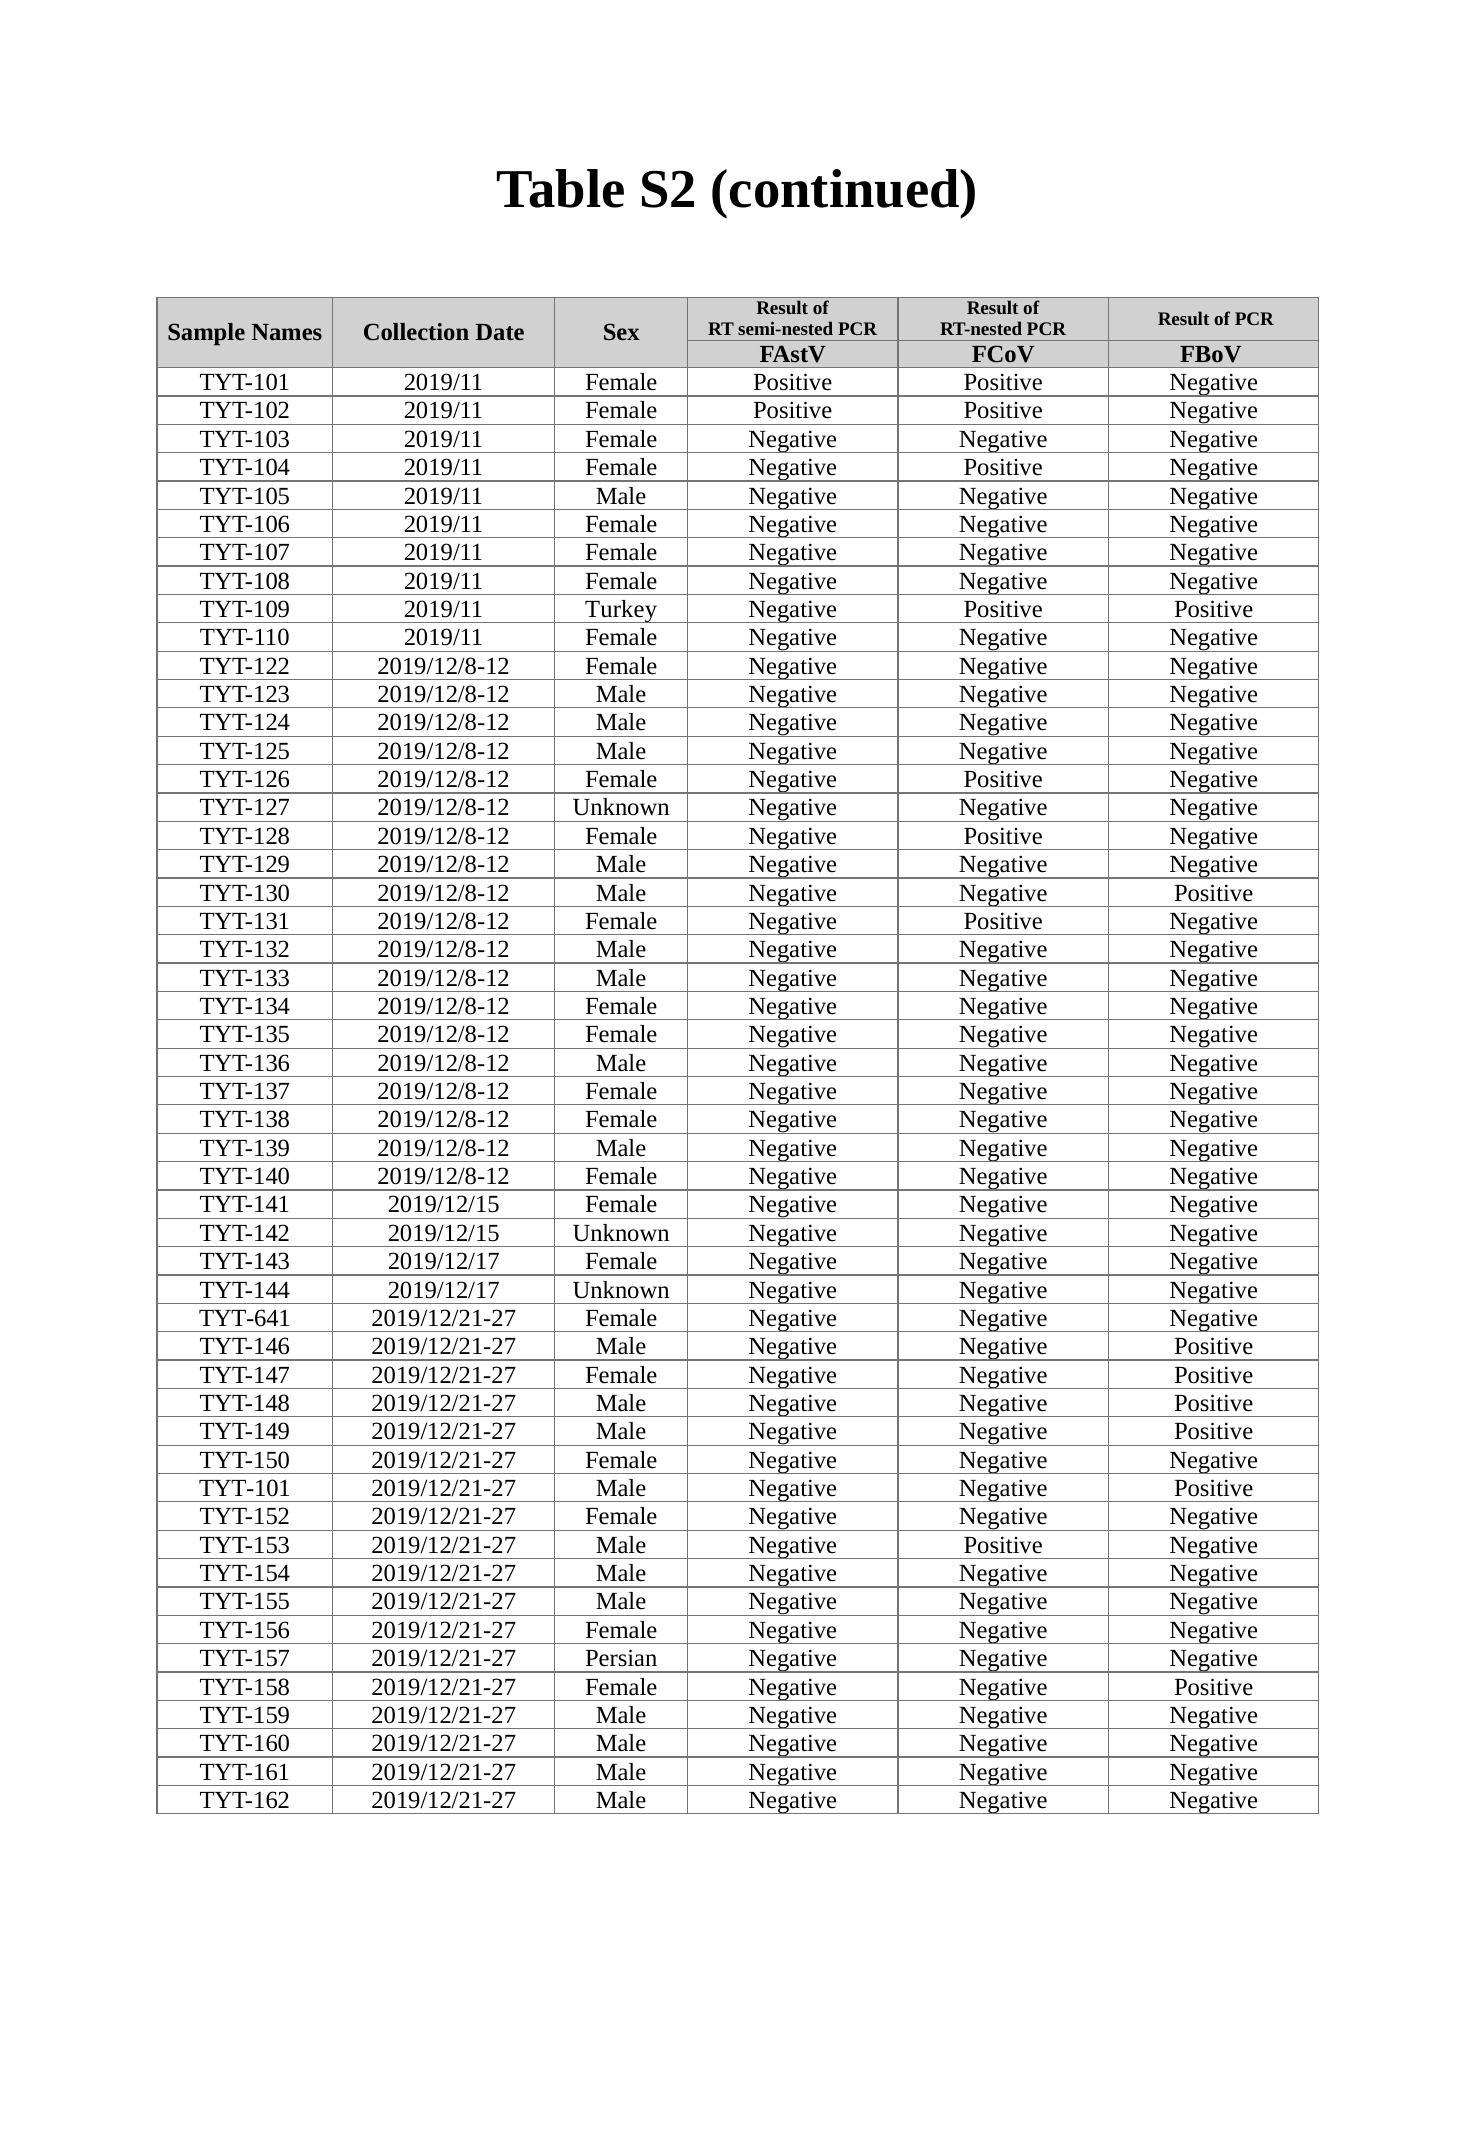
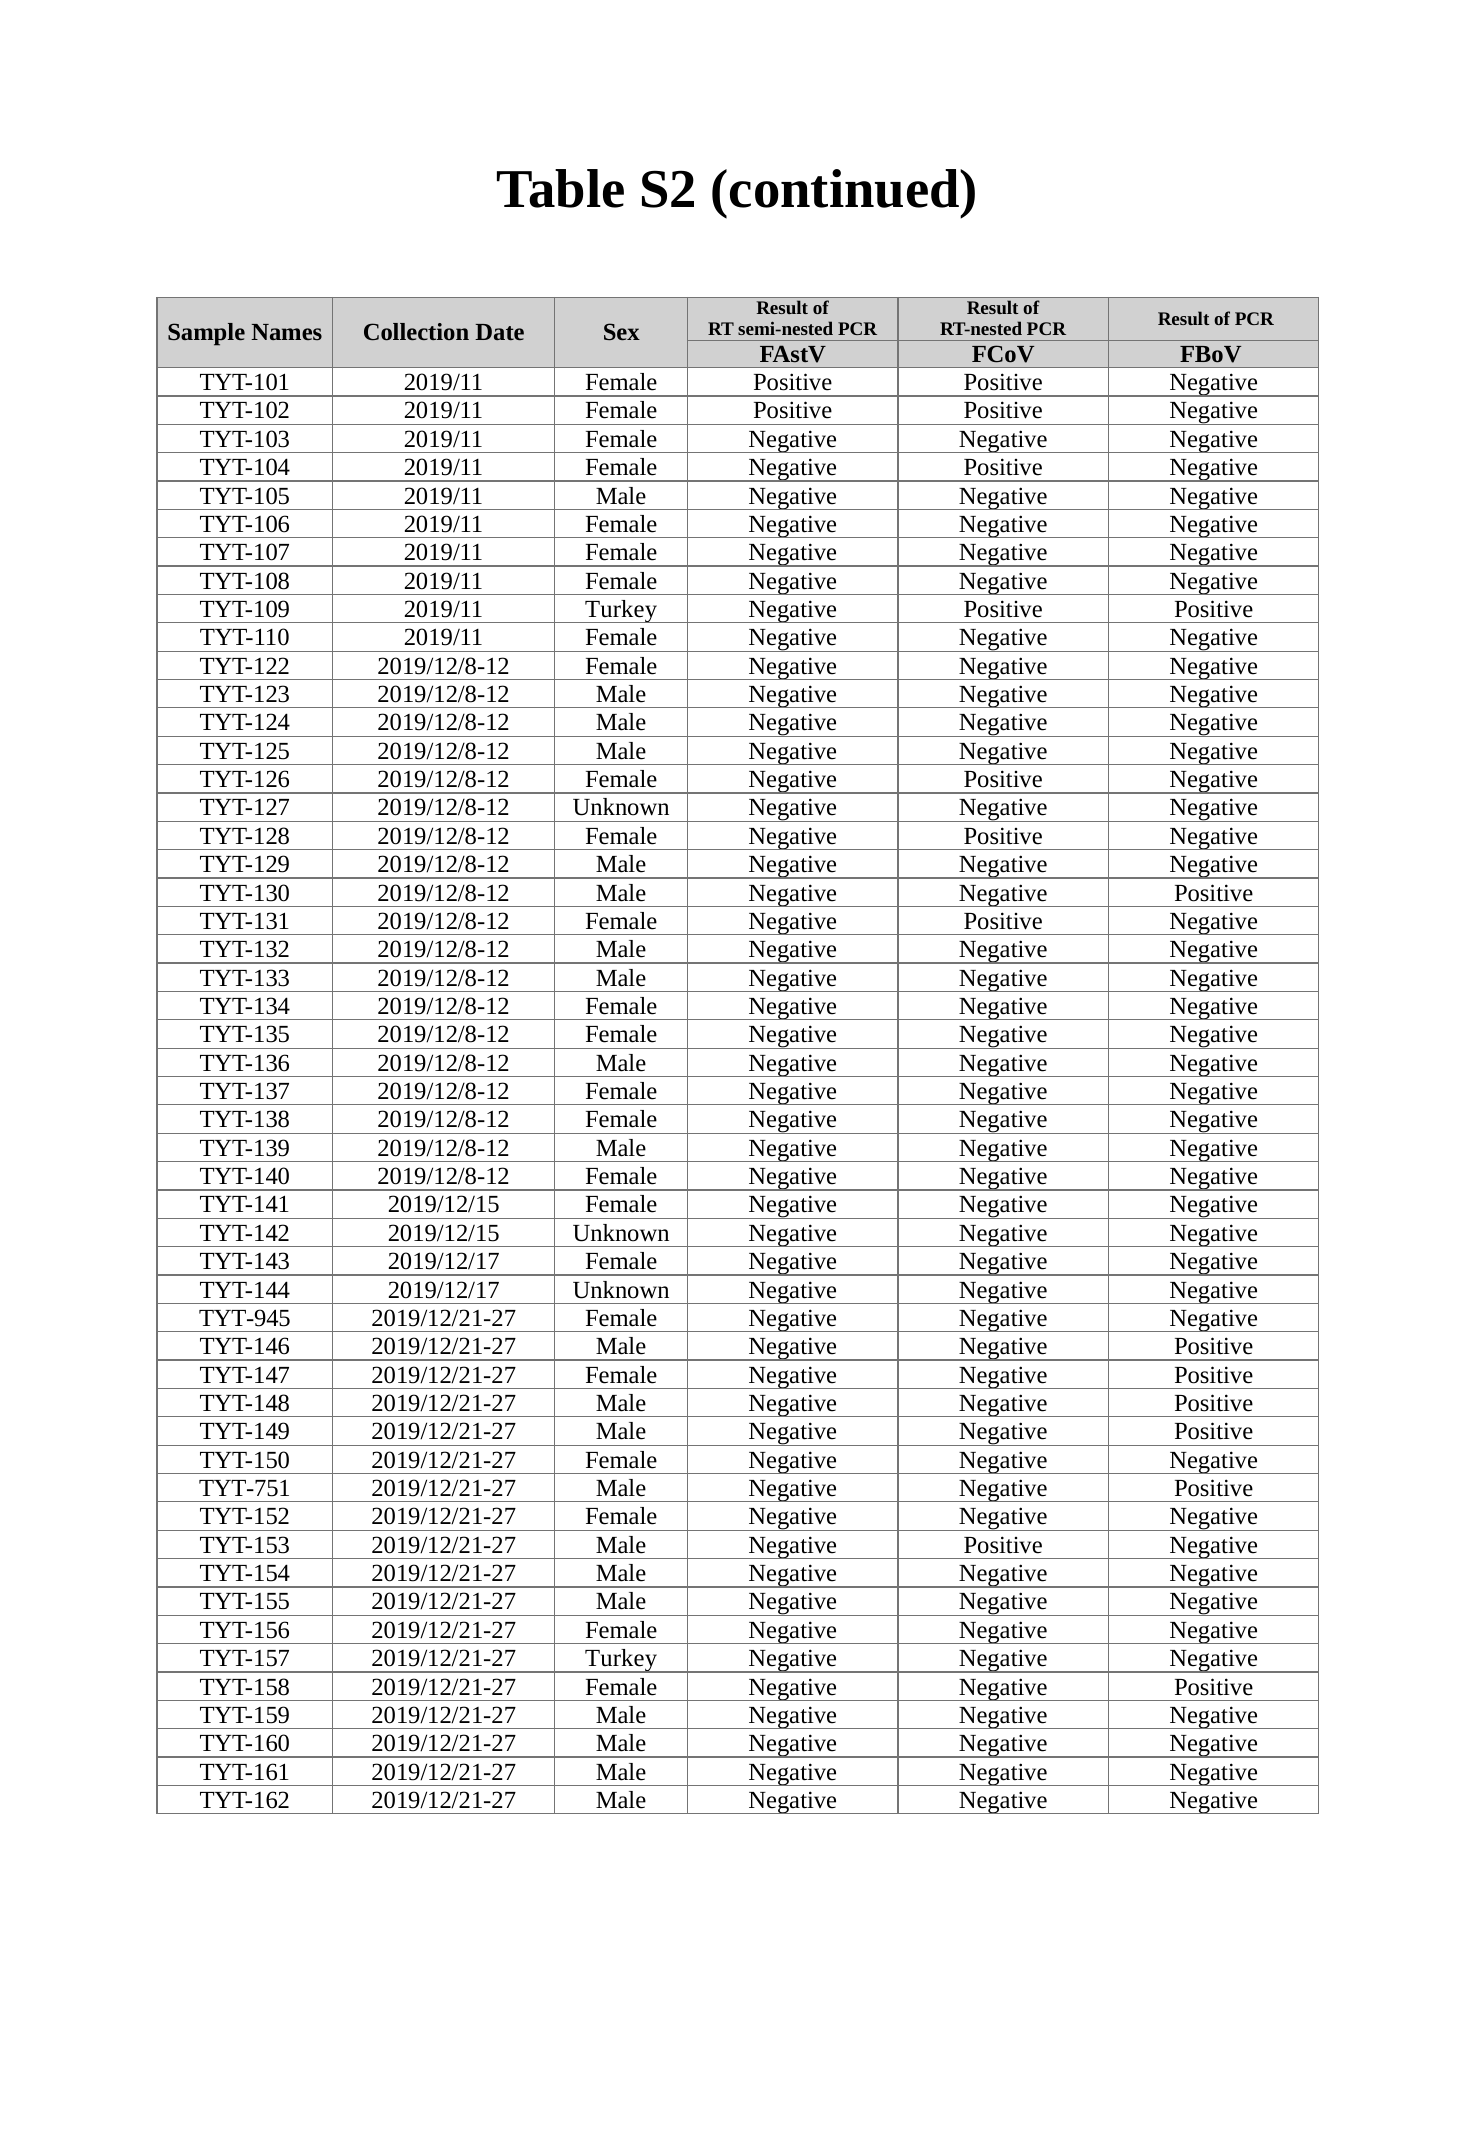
TYT-641: TYT-641 -> TYT-945 (245, 1318)
TYT-101: TYT-101 -> TYT-751 (245, 1488)
2019/12/21-27 Persian: Persian -> Turkey (621, 1659)
